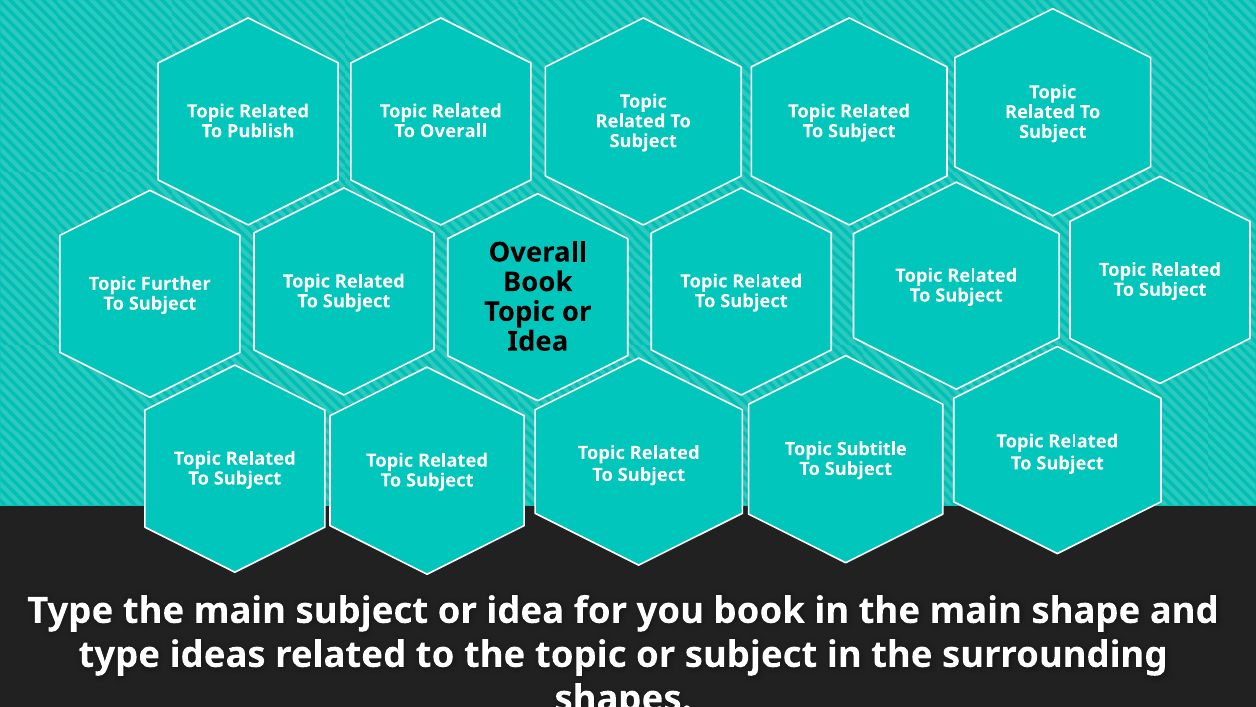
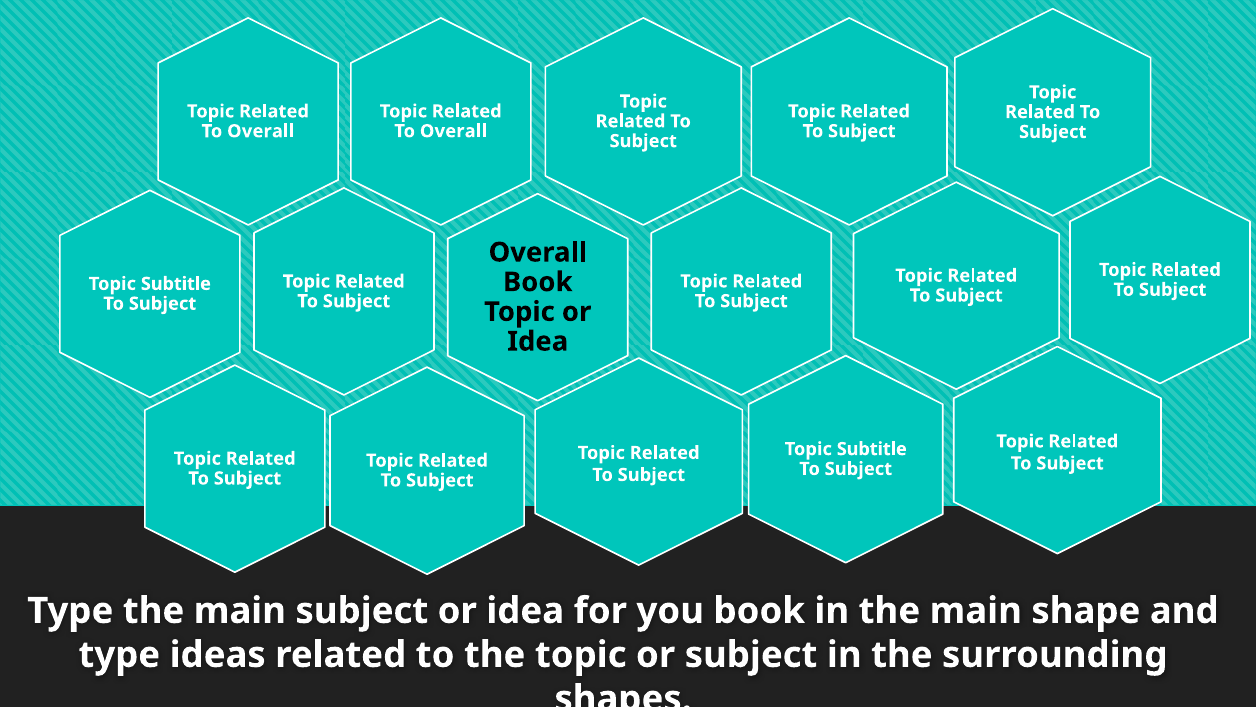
Publish: Publish -> Overall (261, 131)
Further: Further -> Subtitle (176, 284)
